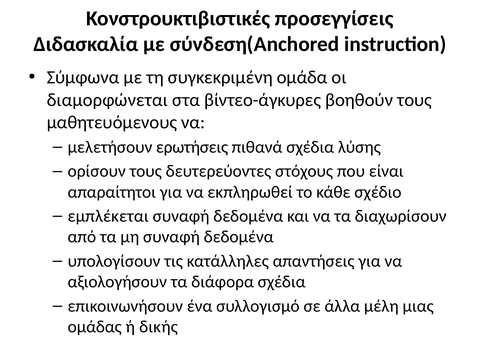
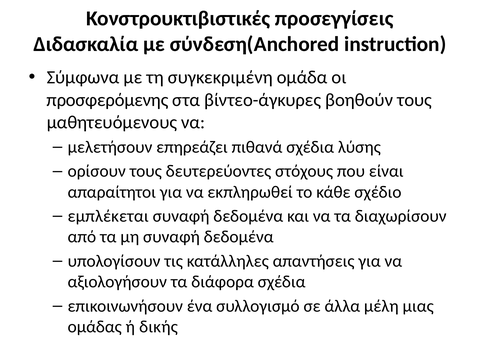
διαμορφώνεται: διαμορφώνεται -> προσφερόμενης (107, 100)
ερωτήσεις: ερωτήσεις -> επηρεάζει (192, 147)
